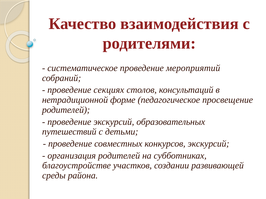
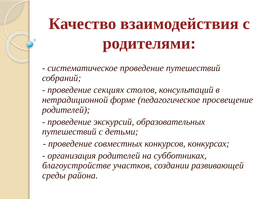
проведение мероприятий: мероприятий -> путешествий (193, 68)
конкурсов экскурсий: экскурсий -> конкурсах (209, 144)
